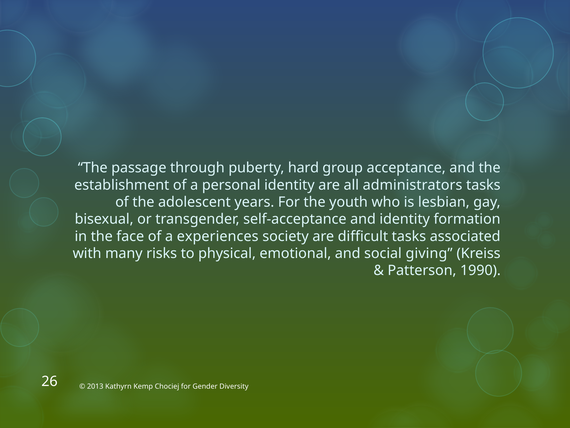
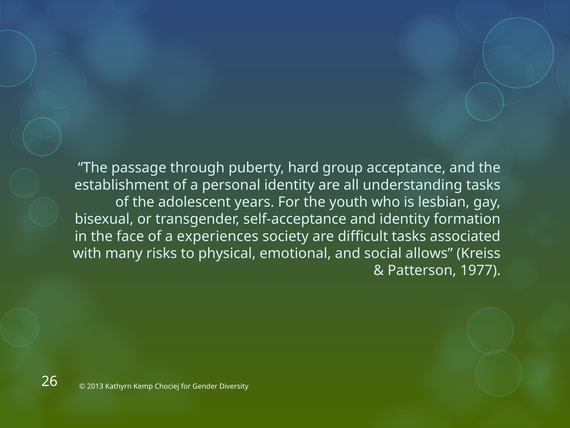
administrators: administrators -> understanding (413, 185)
giving: giving -> allows (429, 253)
1990: 1990 -> 1977 (480, 270)
